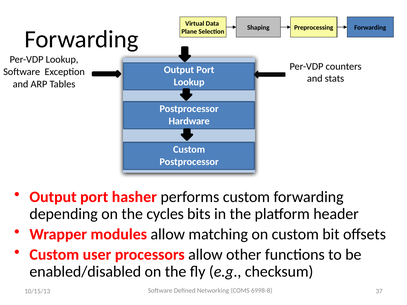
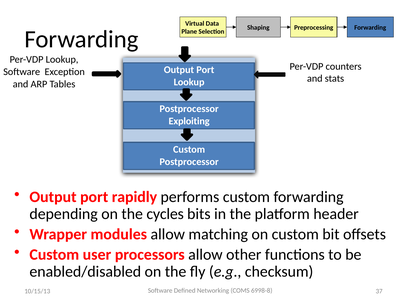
Hardware: Hardware -> Exploiting (189, 121)
hasher: hasher -> rapidly (134, 197)
